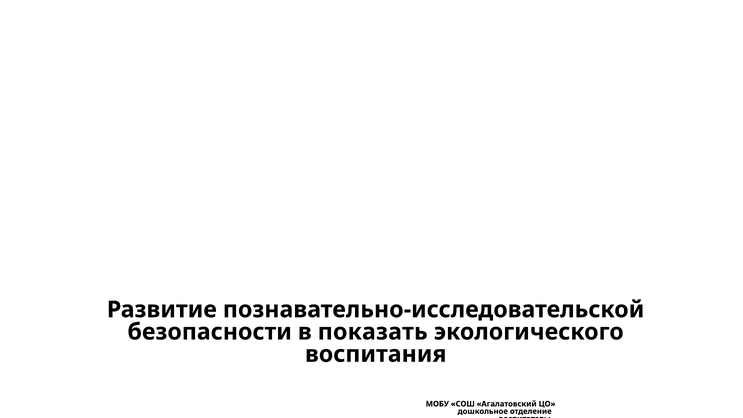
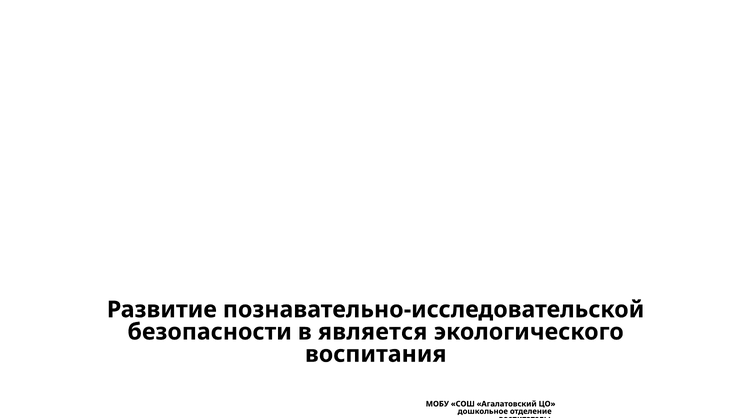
показать: показать -> является (373, 332)
